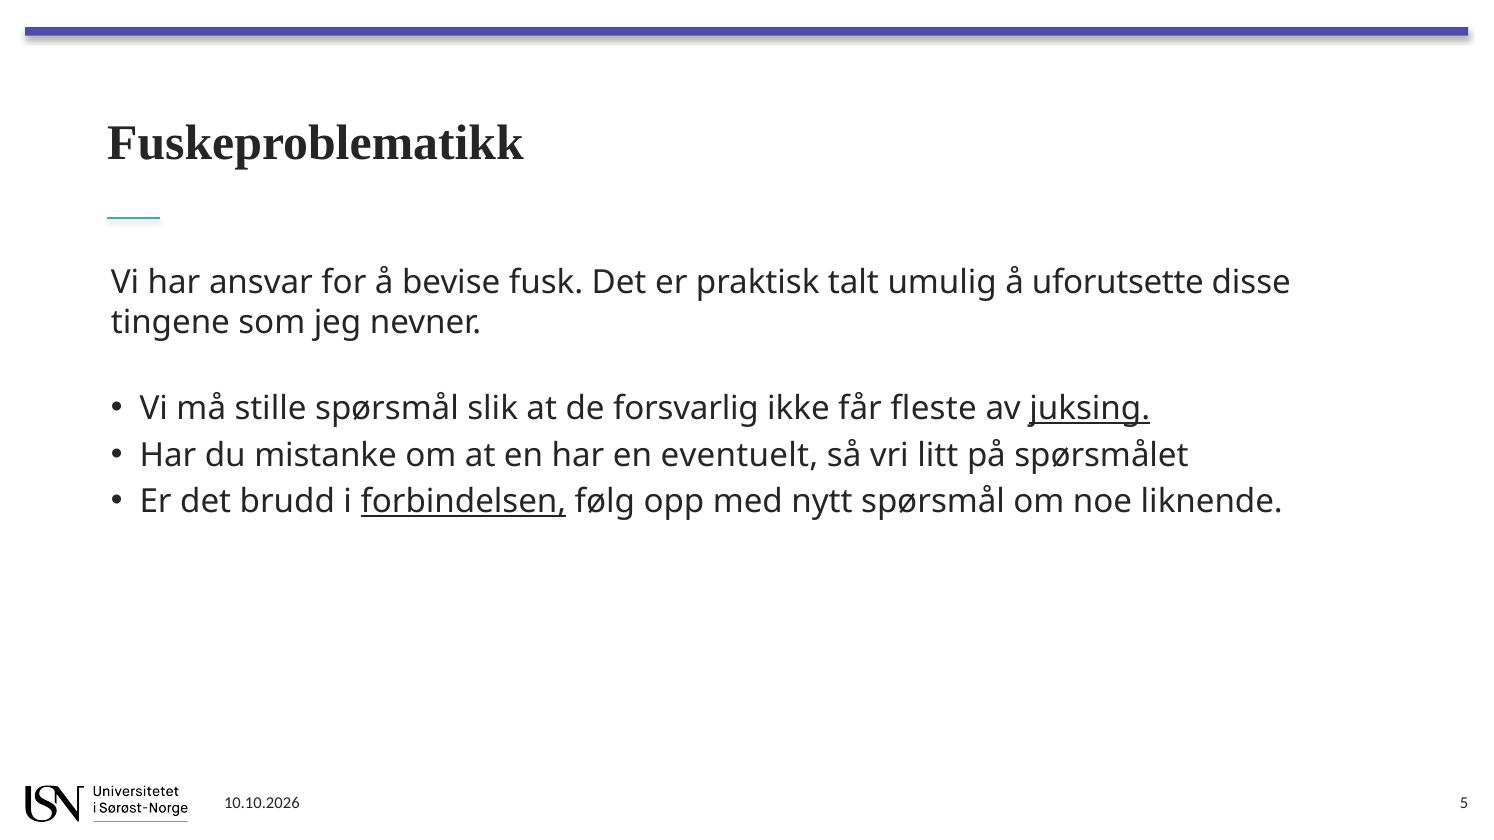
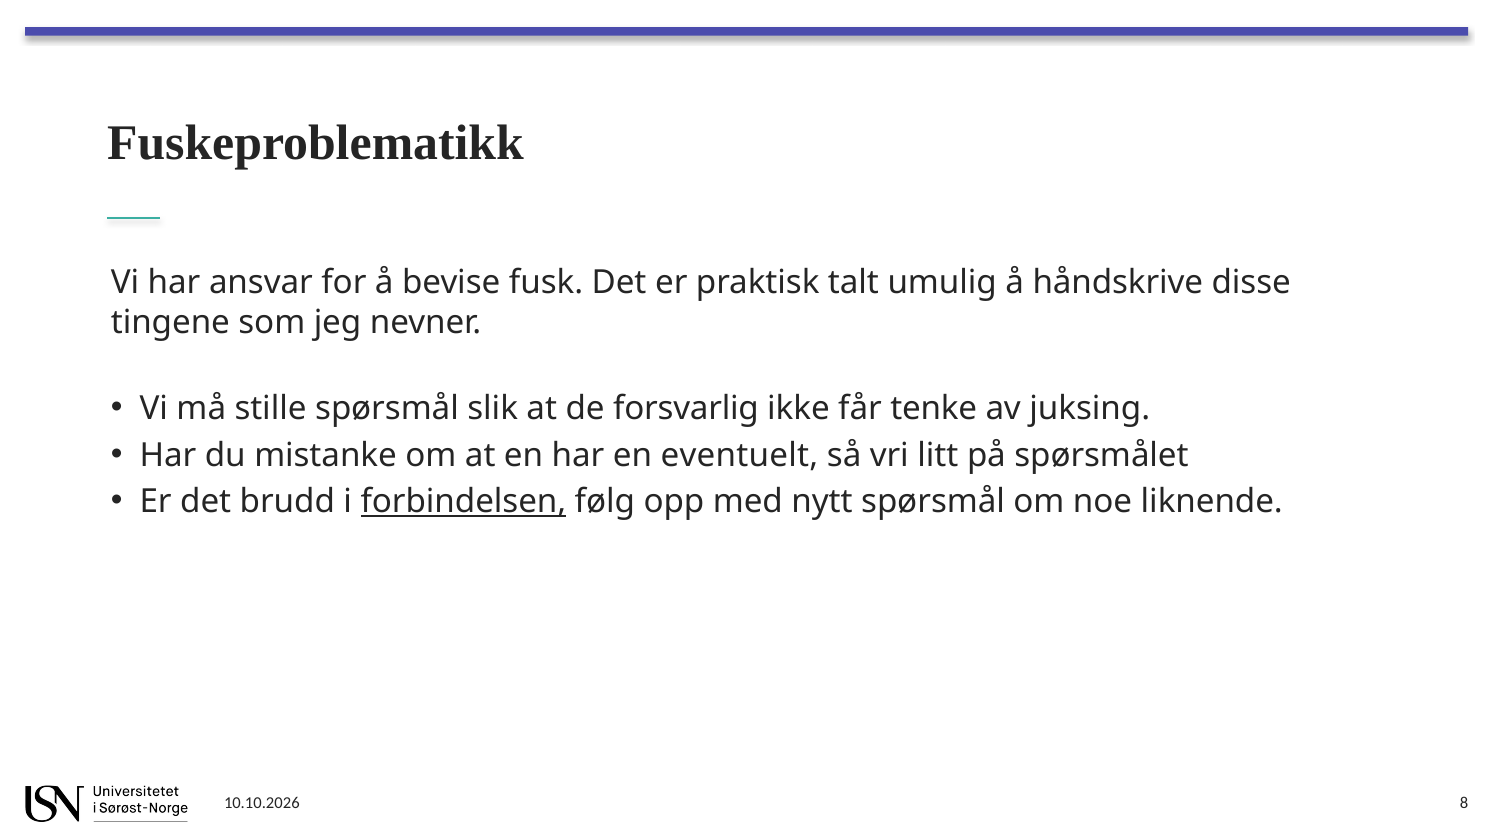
uforutsette: uforutsette -> håndskrive (1118, 283)
fleste: fleste -> tenke (934, 409)
juksing underline: present -> none (1090, 409)
5: 5 -> 8 (1464, 804)
